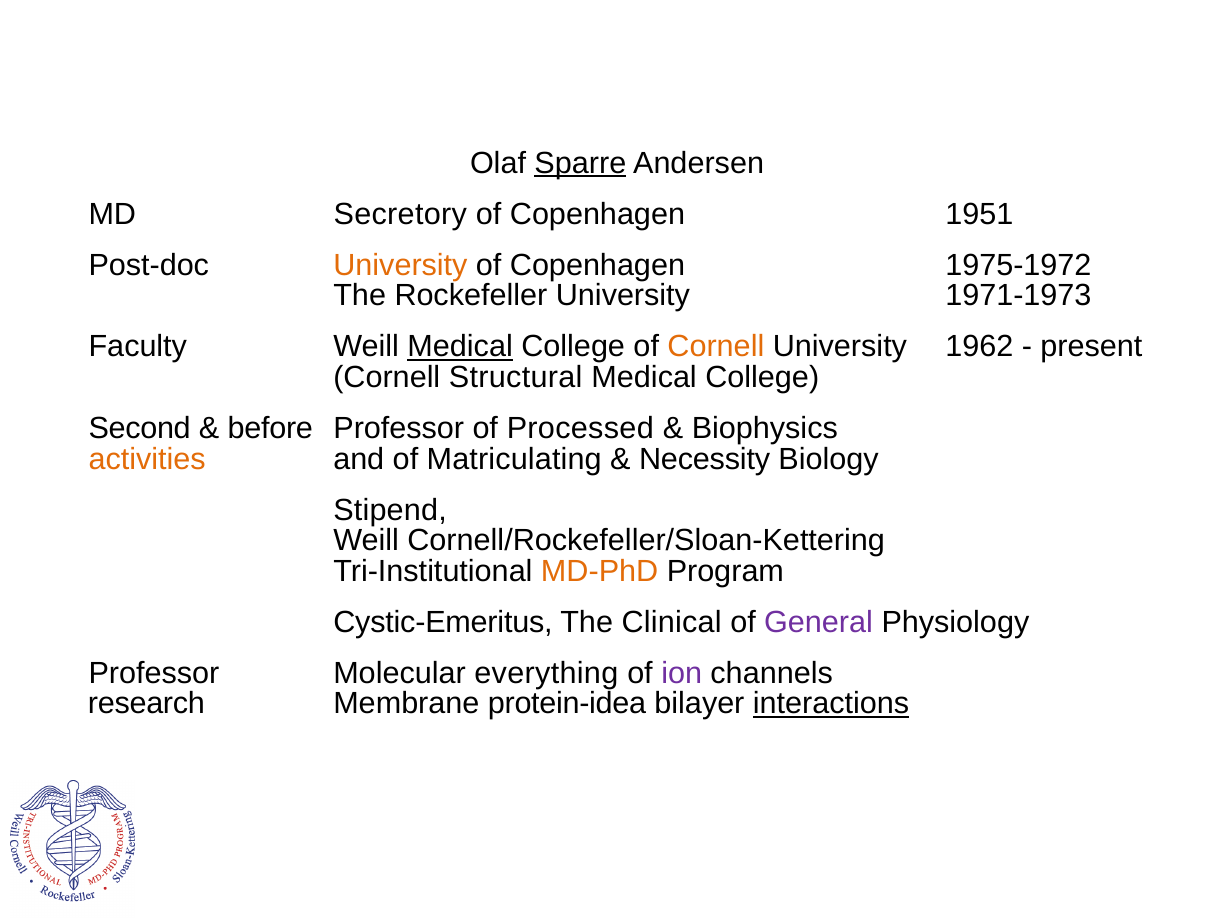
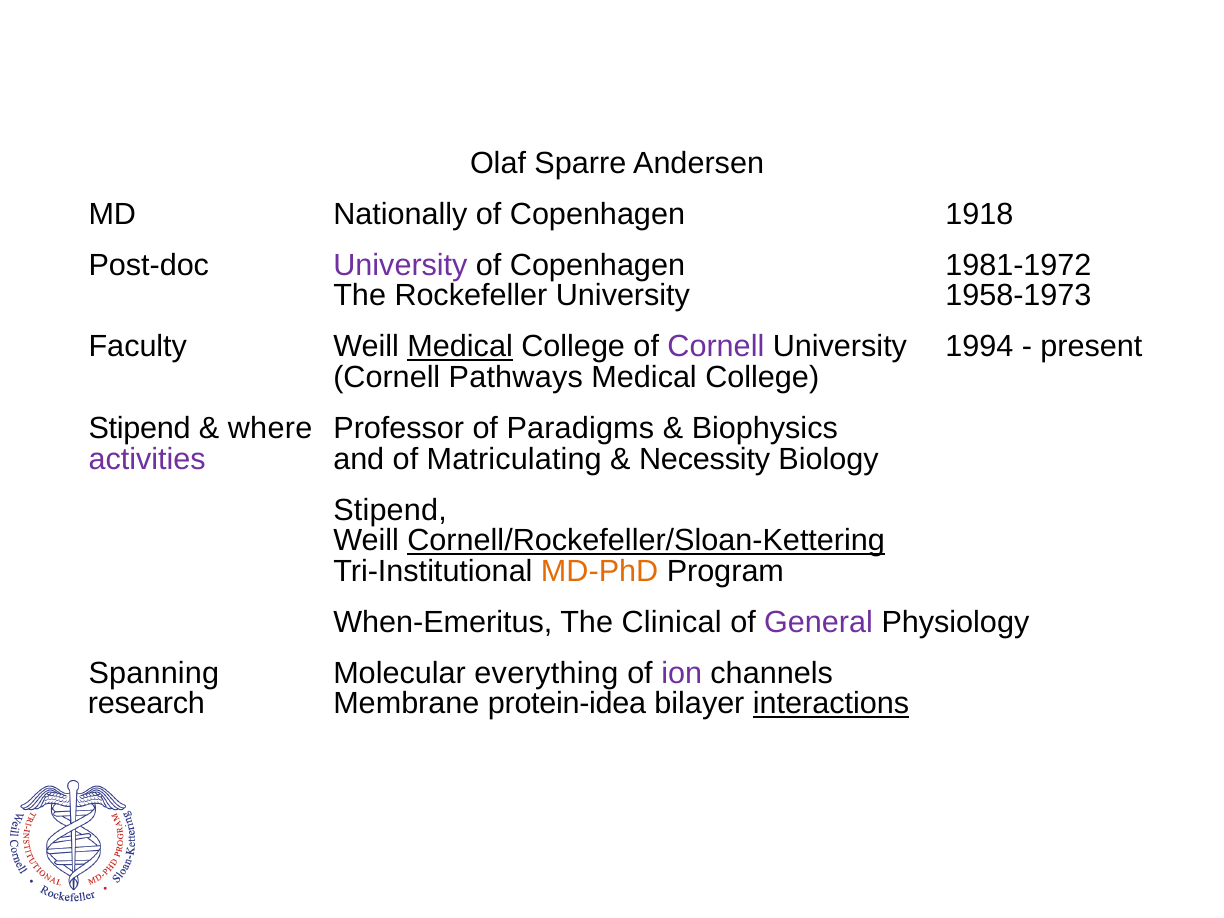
Sparre underline: present -> none (580, 163)
Secretory: Secretory -> Nationally (400, 214)
1951: 1951 -> 1918 (979, 214)
University colour: orange -> purple (400, 265)
1975-1972: 1975-1972 -> 1981-1972 (1018, 265)
1971-1973: 1971-1973 -> 1958-1973 (1018, 296)
Cornell colour: orange -> purple (716, 347)
1962: 1962 -> 1994 (979, 347)
Structural: Structural -> Pathways (516, 377)
Second: Second -> Stipend (140, 428)
before: before -> where (270, 428)
Processed: Processed -> Paradigms (580, 428)
activities colour: orange -> purple (147, 459)
Cornell/Rockefeller/Sloan-Kettering underline: none -> present (646, 541)
Cystic-Emeritus: Cystic-Emeritus -> When-Emeritus (443, 622)
Professor: Professor -> Spanning (154, 673)
